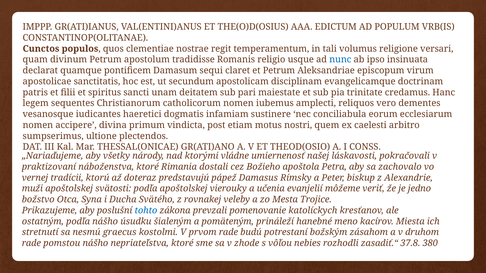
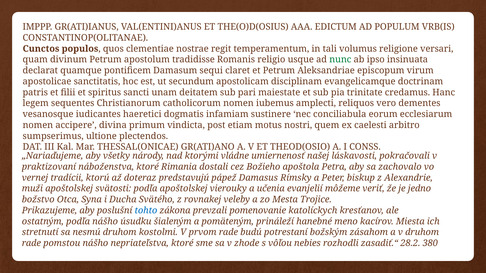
nunc colour: blue -> green (340, 60)
nesmú graecus: graecus -> druhom (120, 233)
37.8: 37.8 -> 28.2 (410, 244)
